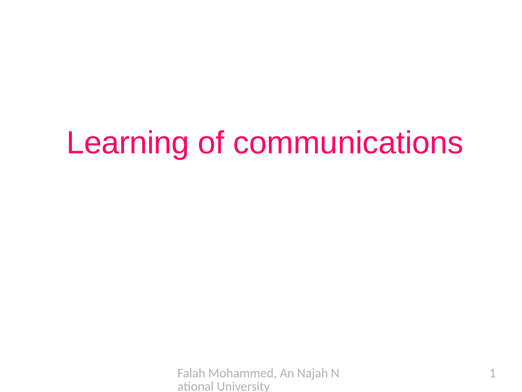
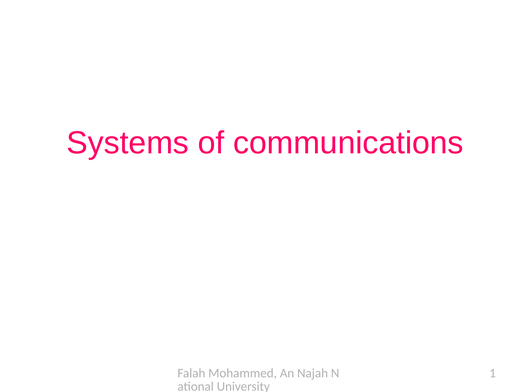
Learning: Learning -> Systems (128, 143)
